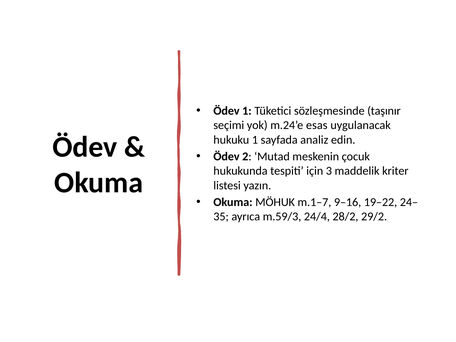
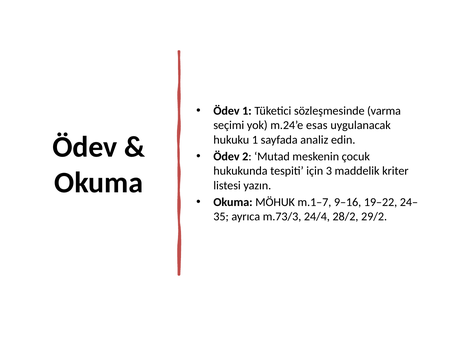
taşınır: taşınır -> varma (384, 111)
m.59/3: m.59/3 -> m.73/3 (282, 217)
